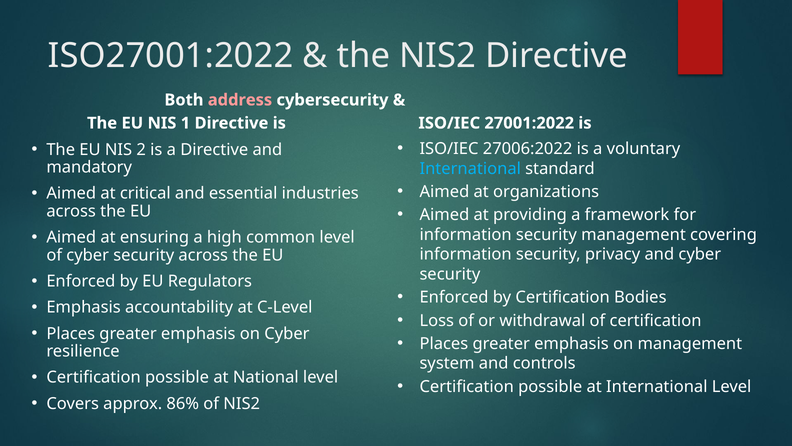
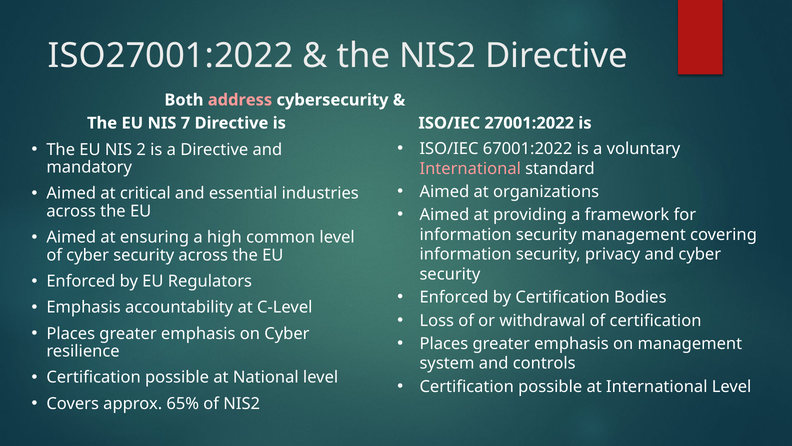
1: 1 -> 7 (185, 123)
27006:2022: 27006:2022 -> 67001:2022 (528, 149)
International colour: light blue -> pink (470, 168)
86%: 86% -> 65% (183, 403)
